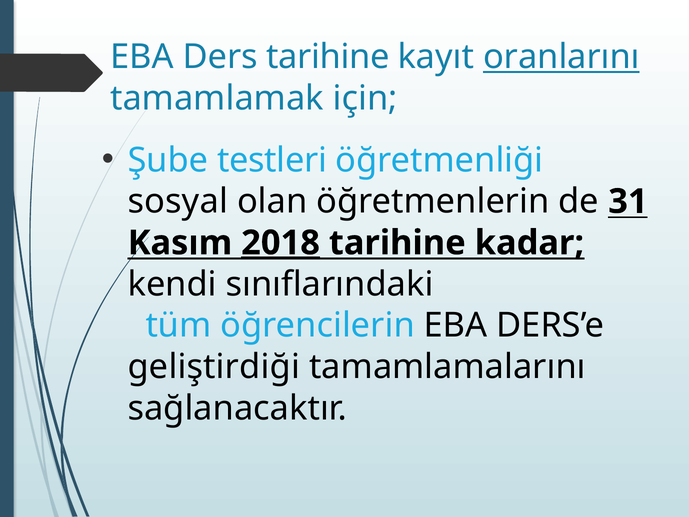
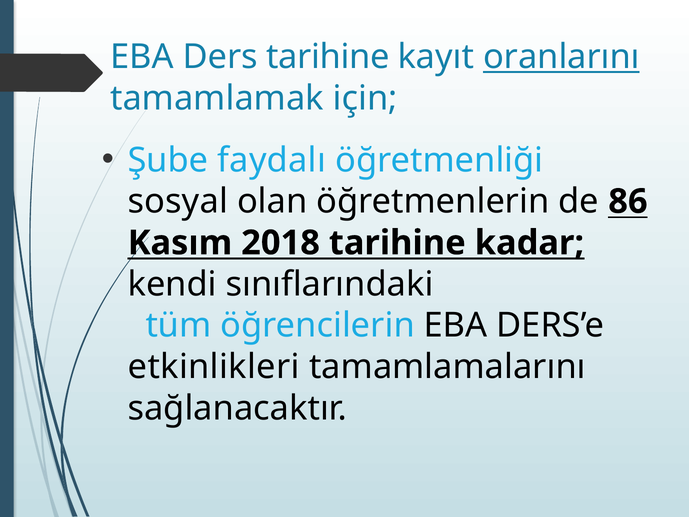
testleri: testleri -> faydalı (272, 160)
31: 31 -> 86 (628, 201)
2018 underline: present -> none (281, 243)
geliştirdiği: geliştirdiği -> etkinlikleri (214, 367)
